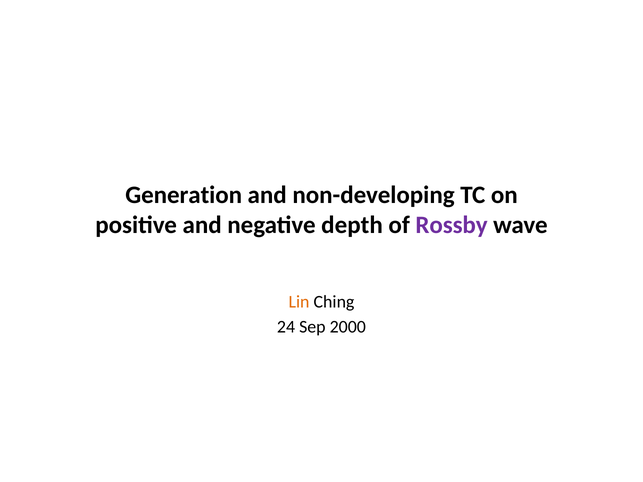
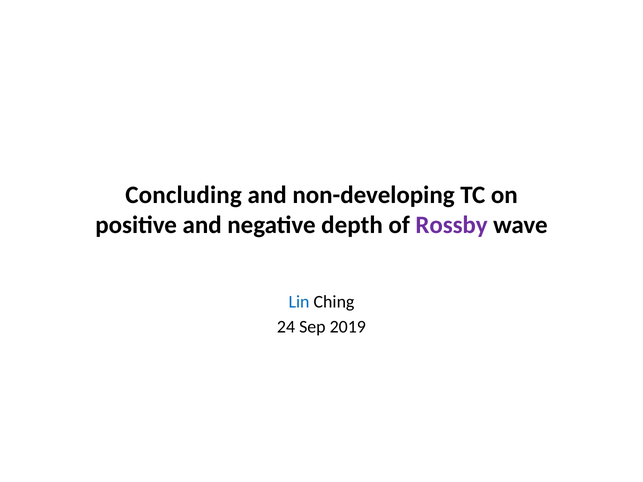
Generation: Generation -> Concluding (184, 195)
Lin colour: orange -> blue (299, 302)
2000: 2000 -> 2019 (348, 327)
